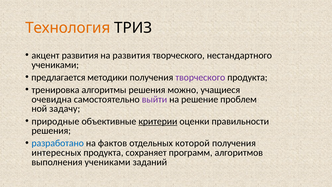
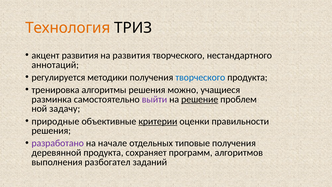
учениками: учениками -> аннотаций (55, 65)
предлагается: предлагается -> регулируется (58, 77)
творческого colour: purple -> blue (200, 77)
очевидна: очевидна -> разминка (52, 99)
решение underline: none -> present (200, 99)
разработано colour: blue -> purple (58, 143)
фактов: фактов -> начале (113, 143)
которой: которой -> типовые (192, 143)
интересных: интересных -> деревянной (56, 153)
выполнения учениками: учениками -> разбогател (108, 162)
